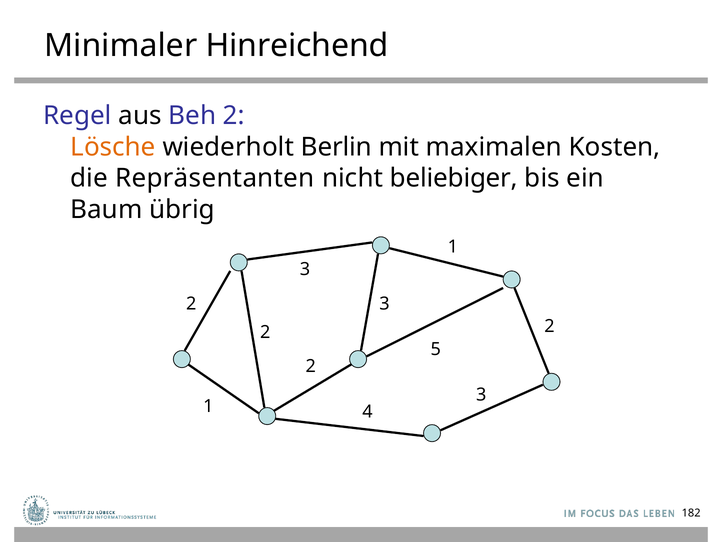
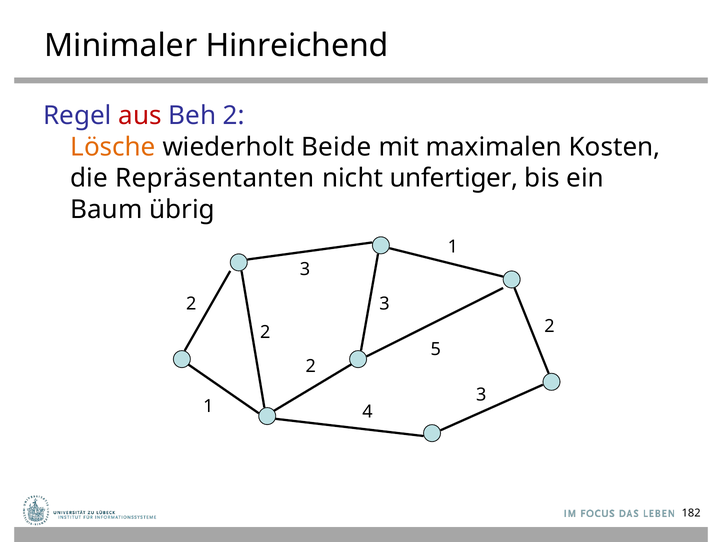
aus colour: black -> red (140, 116)
Berlin: Berlin -> Beide (336, 147)
beliebiger: beliebiger -> unfertiger (454, 178)
